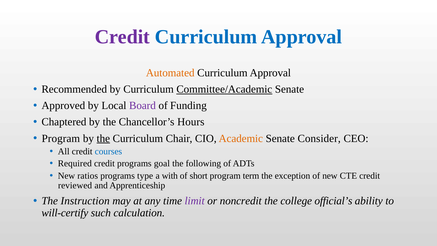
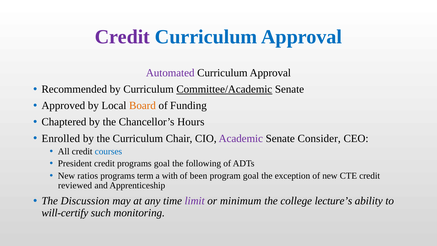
Automated colour: orange -> purple (170, 73)
Board colour: purple -> orange (142, 106)
Program: Program -> Enrolled (61, 138)
the underline: present -> none (103, 138)
Academic colour: orange -> purple (241, 138)
Required: Required -> President (75, 163)
type: type -> term (145, 176)
short: short -> been (199, 176)
program term: term -> goal (251, 176)
Instruction: Instruction -> Discussion (85, 201)
noncredit: noncredit -> minimum (241, 201)
official’s: official’s -> lecture’s (333, 201)
calculation: calculation -> monitoring (139, 213)
